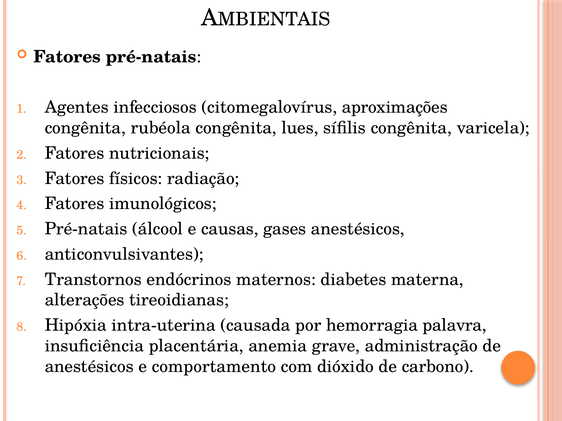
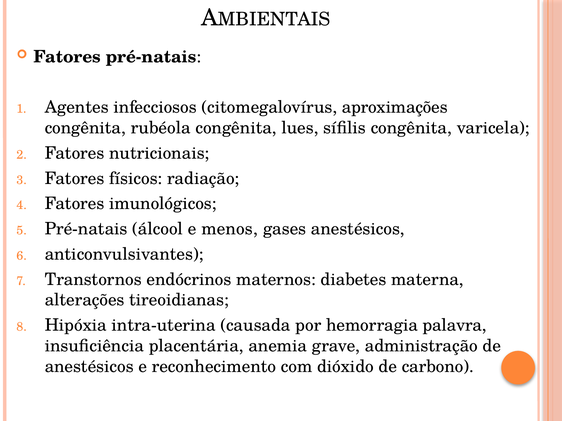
causas: causas -> menos (230, 229)
comportamento: comportamento -> reconhecimento (214, 367)
